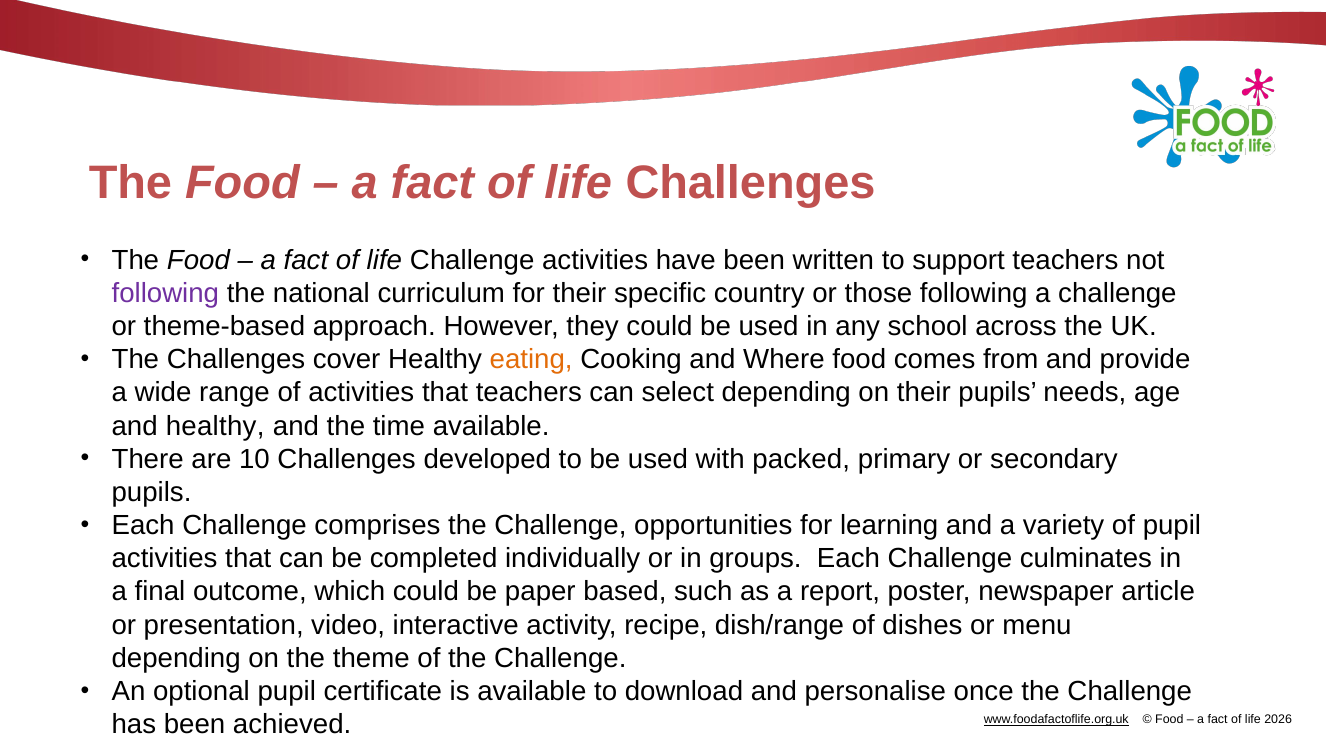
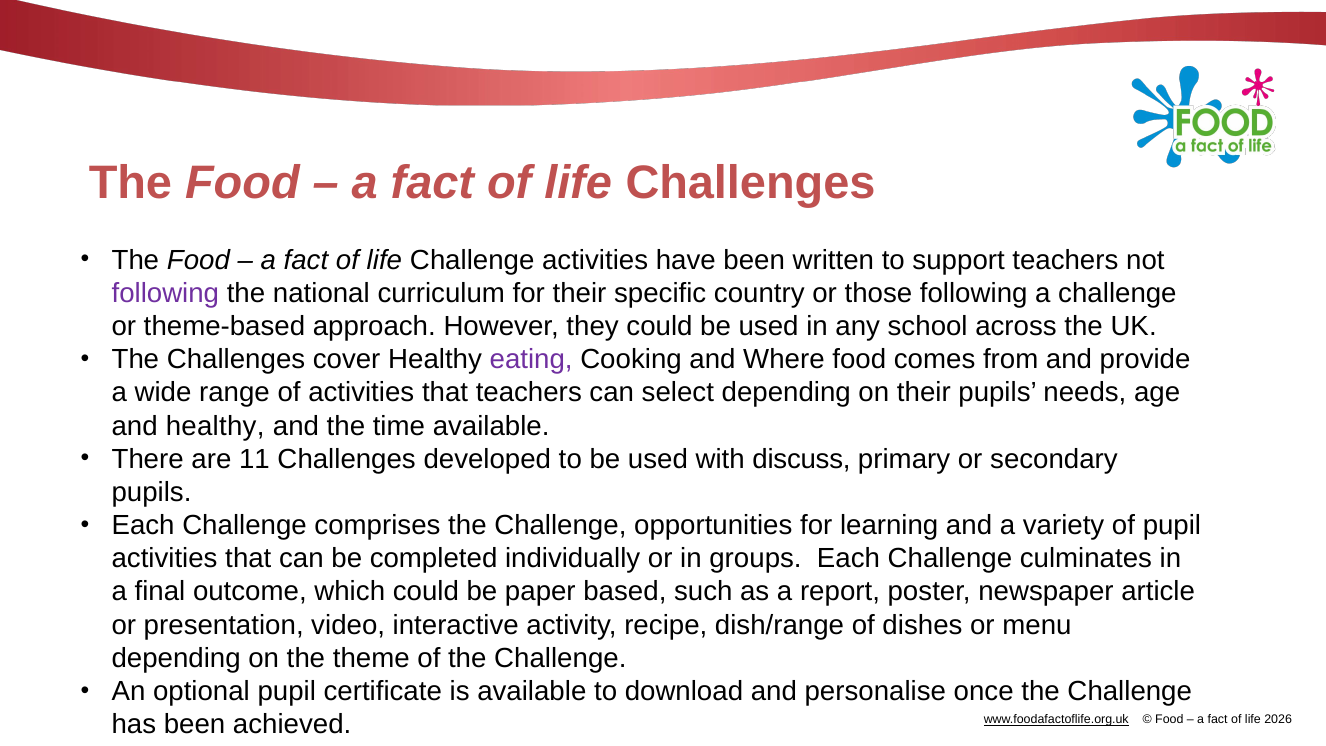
eating colour: orange -> purple (531, 360)
10: 10 -> 11 (254, 459)
packed: packed -> discuss (801, 459)
